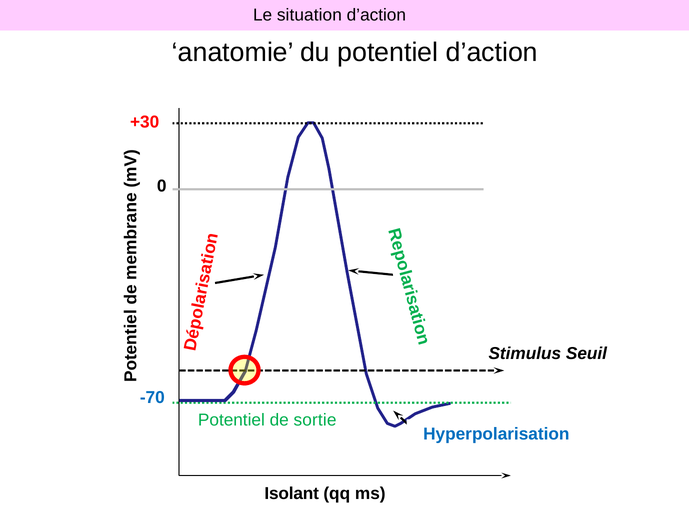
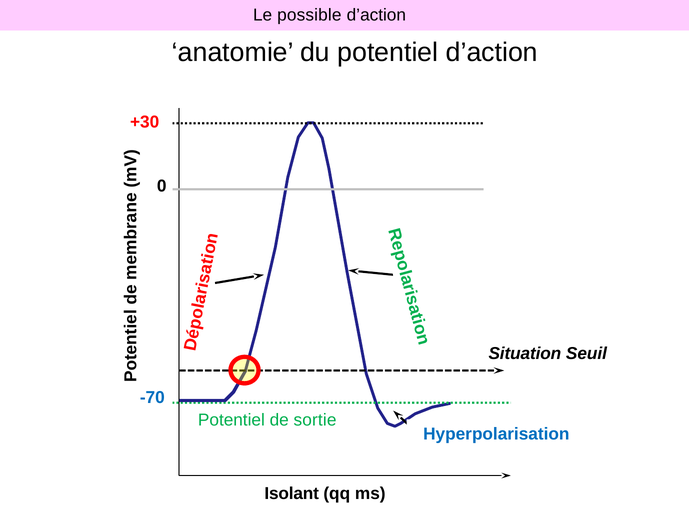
situation: situation -> possible (309, 15)
Stimulus: Stimulus -> Situation (525, 353)
